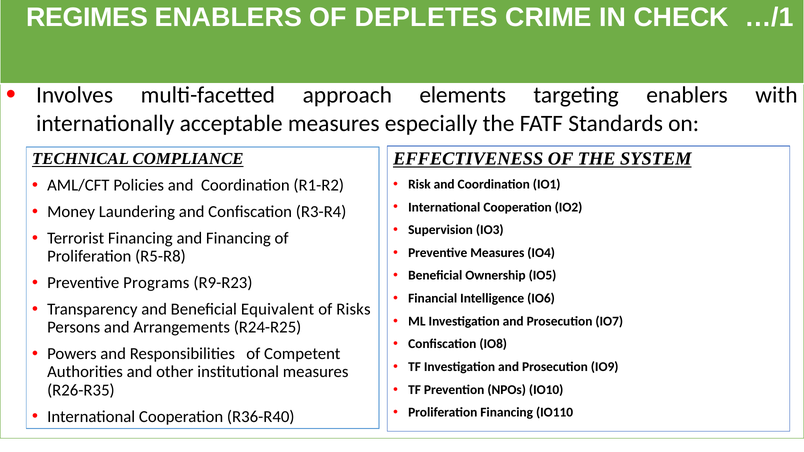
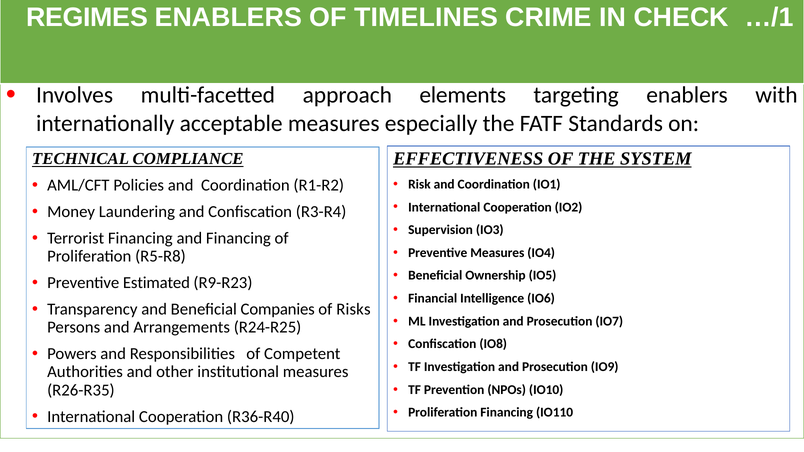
DEPLETES: DEPLETES -> TIMELINES (426, 17)
Programs: Programs -> Estimated (156, 283)
Equivalent: Equivalent -> Companies (278, 309)
